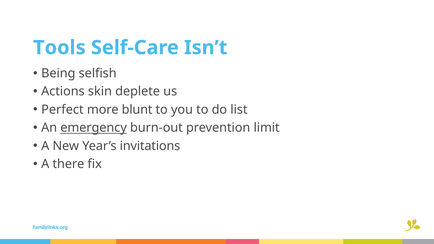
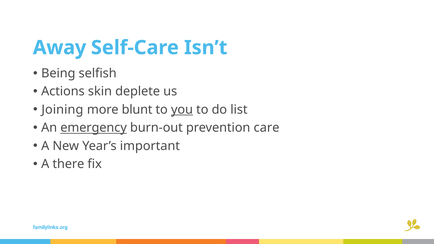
Tools: Tools -> Away (60, 48)
Perfect: Perfect -> Joining (62, 110)
you underline: none -> present (182, 110)
limit: limit -> care (267, 128)
invitations: invitations -> important (150, 146)
